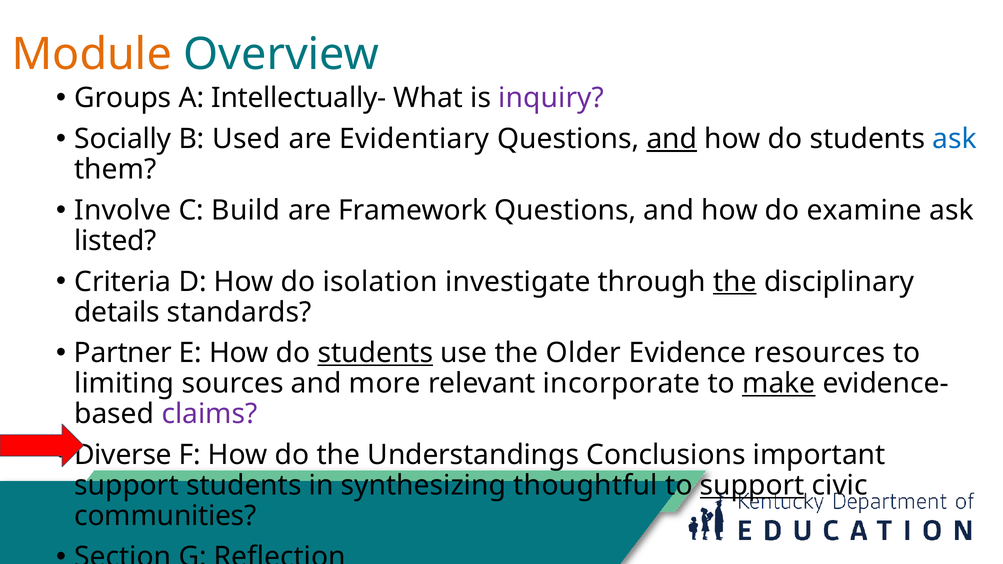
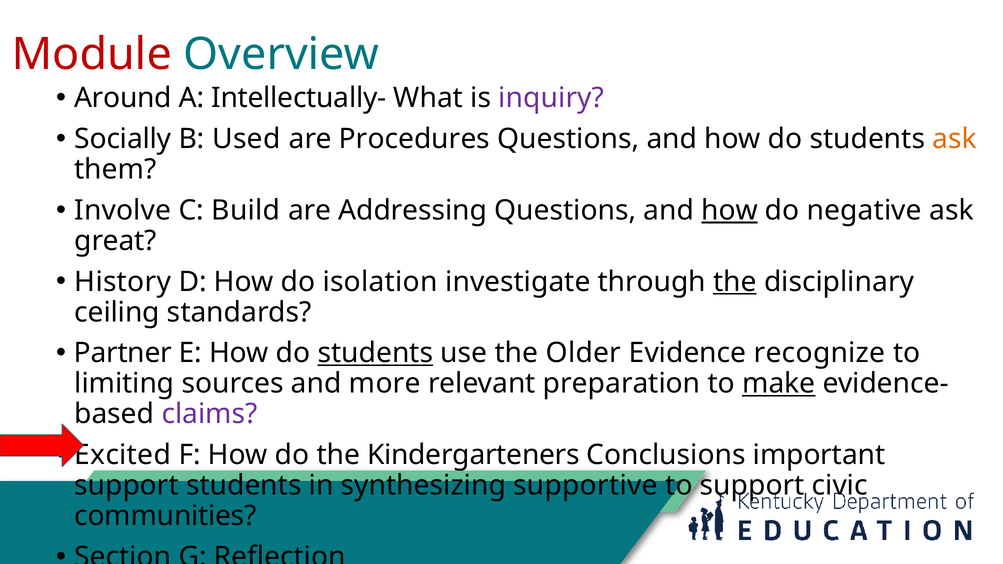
Module colour: orange -> red (92, 54)
Groups: Groups -> Around (123, 98)
Evidentiary: Evidentiary -> Procedures (414, 139)
and underline: present -> none (672, 139)
ask colour: blue -> orange (955, 139)
Framework: Framework -> Addressing (413, 210)
how underline: none -> present (730, 210)
examine: examine -> negative (864, 210)
listed: listed -> great (115, 241)
Criteria: Criteria -> History (123, 282)
details: details -> ceiling (117, 312)
resources: resources -> recognize (820, 353)
incorporate: incorporate -> preparation (622, 384)
Diverse: Diverse -> Excited (123, 455)
Understandings: Understandings -> Kindergarteners (473, 455)
thoughtful: thoughtful -> supportive (585, 486)
support underline: present -> none (752, 486)
